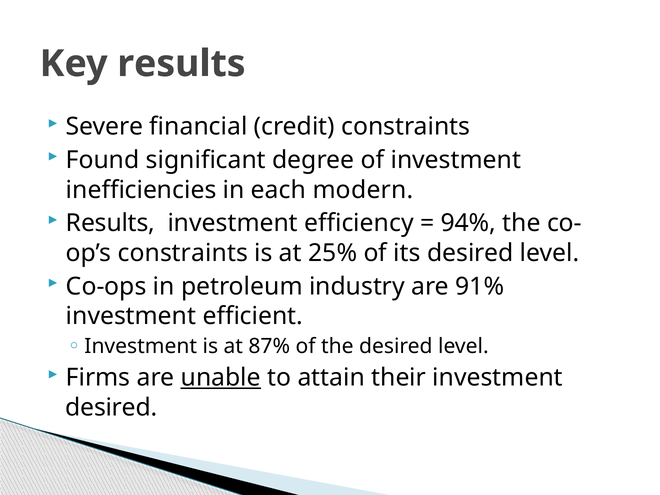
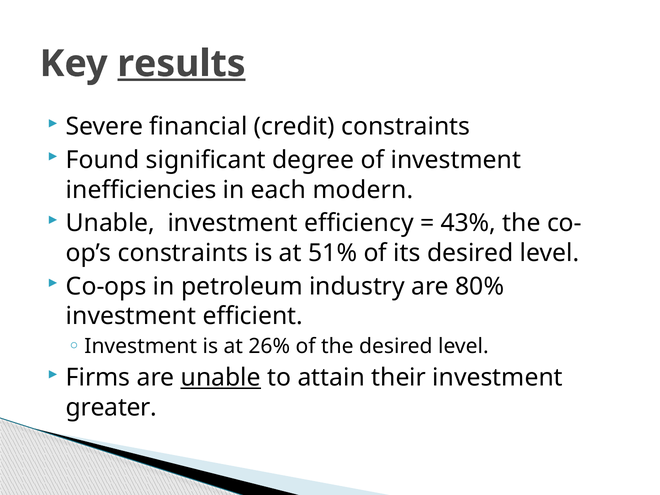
results underline: none -> present (181, 64)
Results: Results -> Unable (110, 223)
94%: 94% -> 43% (468, 223)
25%: 25% -> 51% (333, 253)
91%: 91% -> 80% (480, 286)
87%: 87% -> 26% (269, 346)
desired: desired -> greater (111, 408)
